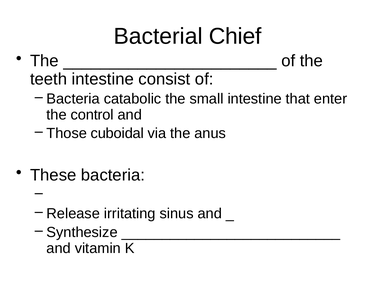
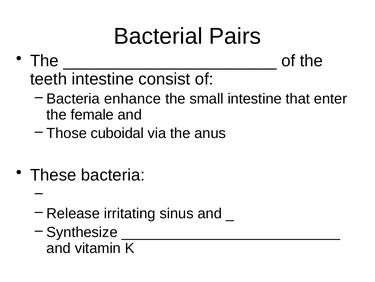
Chief: Chief -> Pairs (235, 36)
catabolic: catabolic -> enhance (132, 99)
control: control -> female (92, 114)
